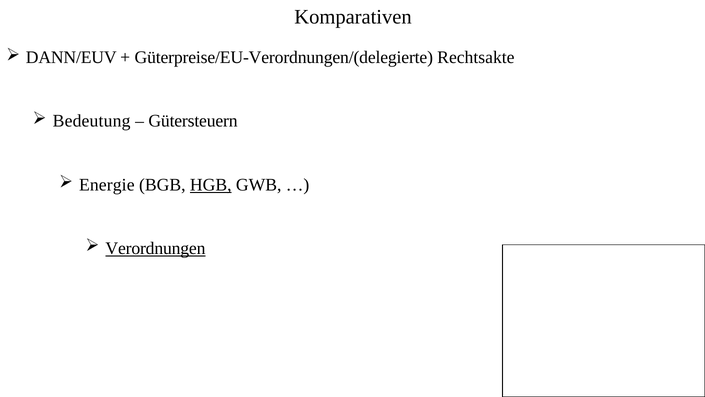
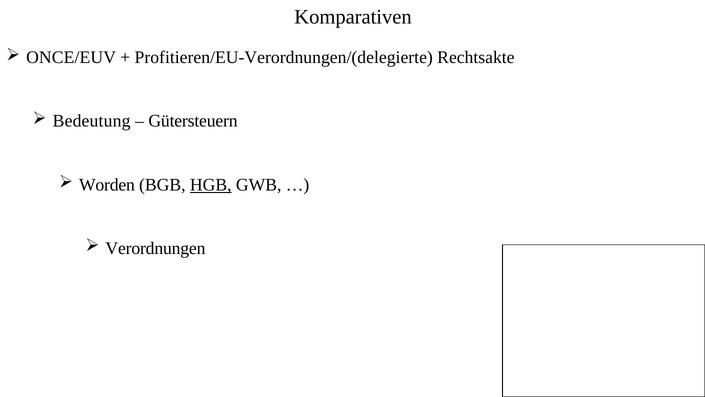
DANN/EUV: DANN/EUV -> ONCE/EUV (71, 58)
Güterpreise/EU-Verordnungen/(delegierte: Güterpreise/EU-Verordnungen/(delegierte -> Profitieren/EU-Verordnungen/(delegierte (284, 58)
Energie: Energie -> Worden (107, 184)
Verordnungen underline: present -> none (155, 248)
